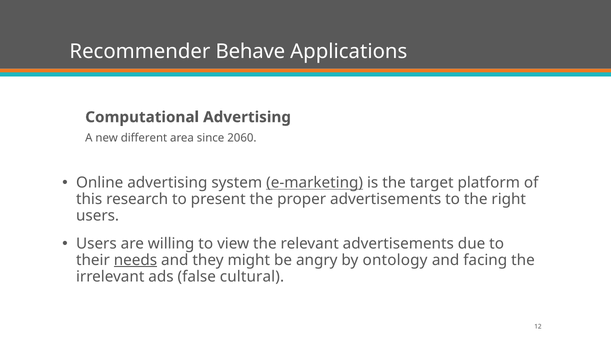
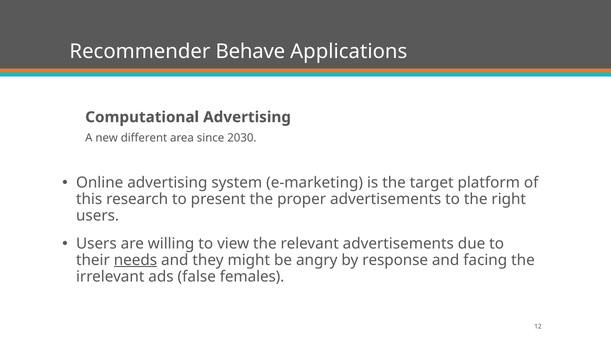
2060: 2060 -> 2030 (242, 138)
e-marketing underline: present -> none (315, 182)
ontology: ontology -> response (395, 260)
cultural: cultural -> females (252, 276)
